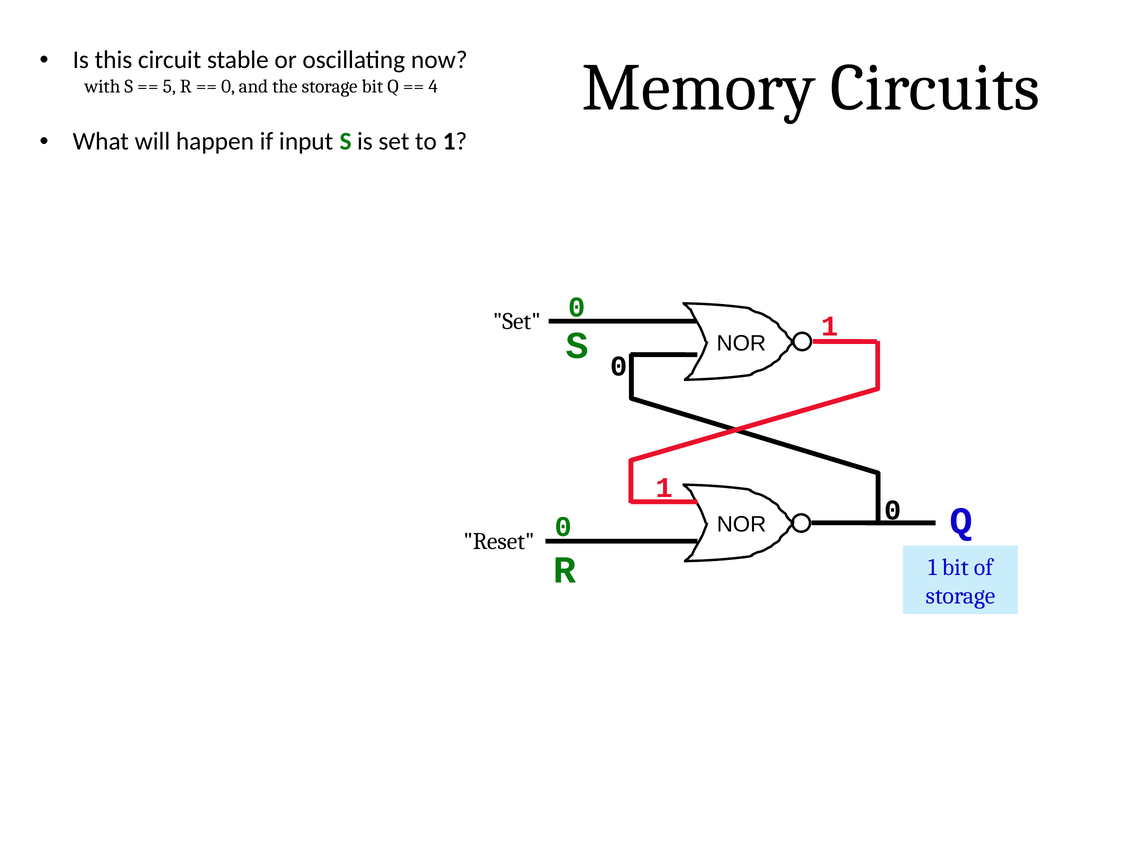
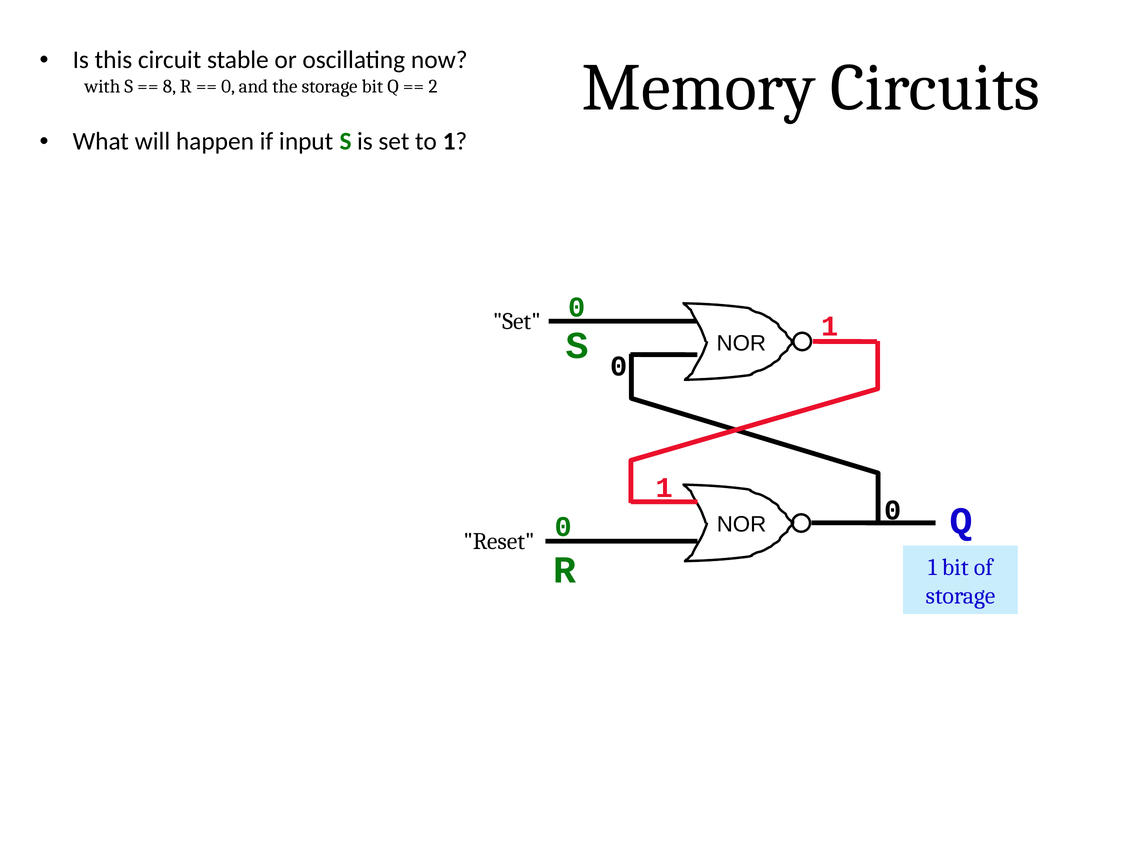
5: 5 -> 8 (169, 86)
4: 4 -> 2 (433, 86)
